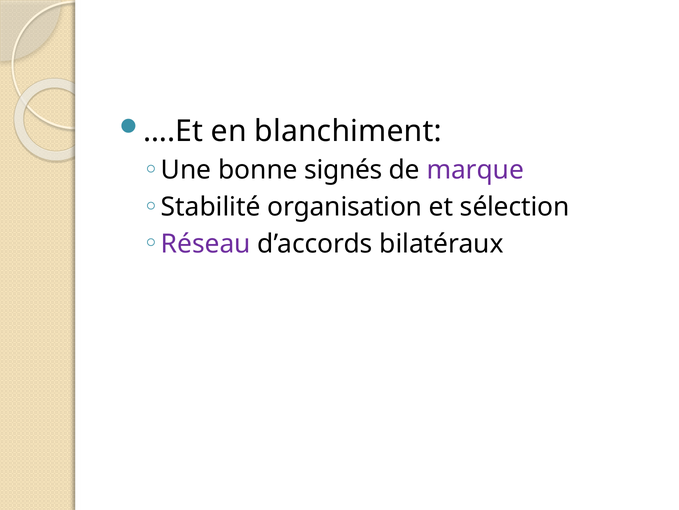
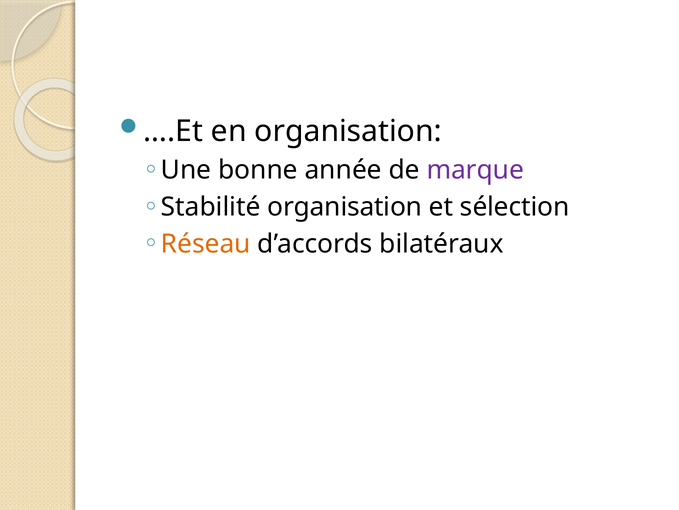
en blanchiment: blanchiment -> organisation (348, 131)
signés: signés -> année (343, 170)
Réseau colour: purple -> orange (206, 244)
